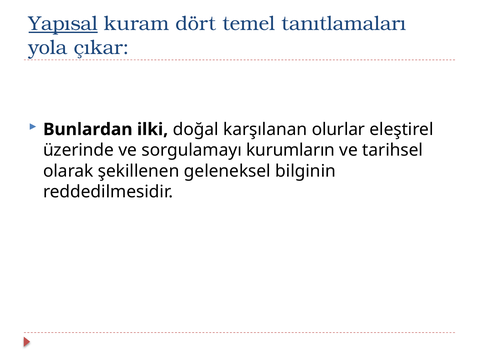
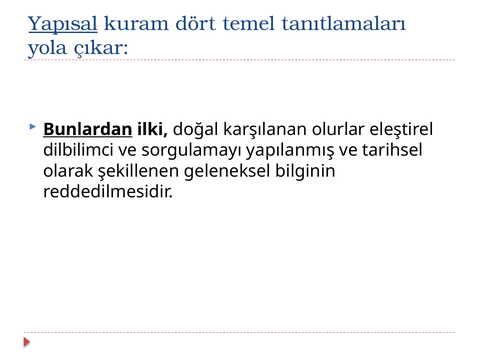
Bunlardan underline: none -> present (88, 129)
üzerinde: üzerinde -> dilbilimci (79, 150)
kurumların: kurumların -> yapılanmış (290, 150)
